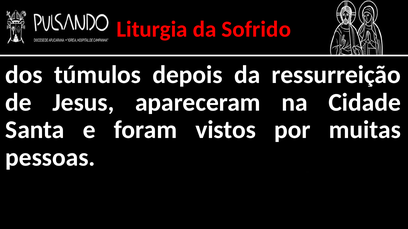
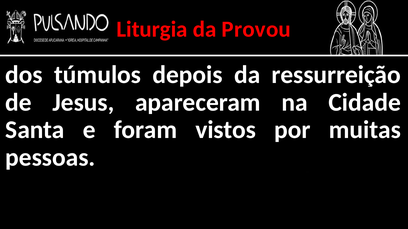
Sofrido: Sofrido -> Provou (256, 29)
